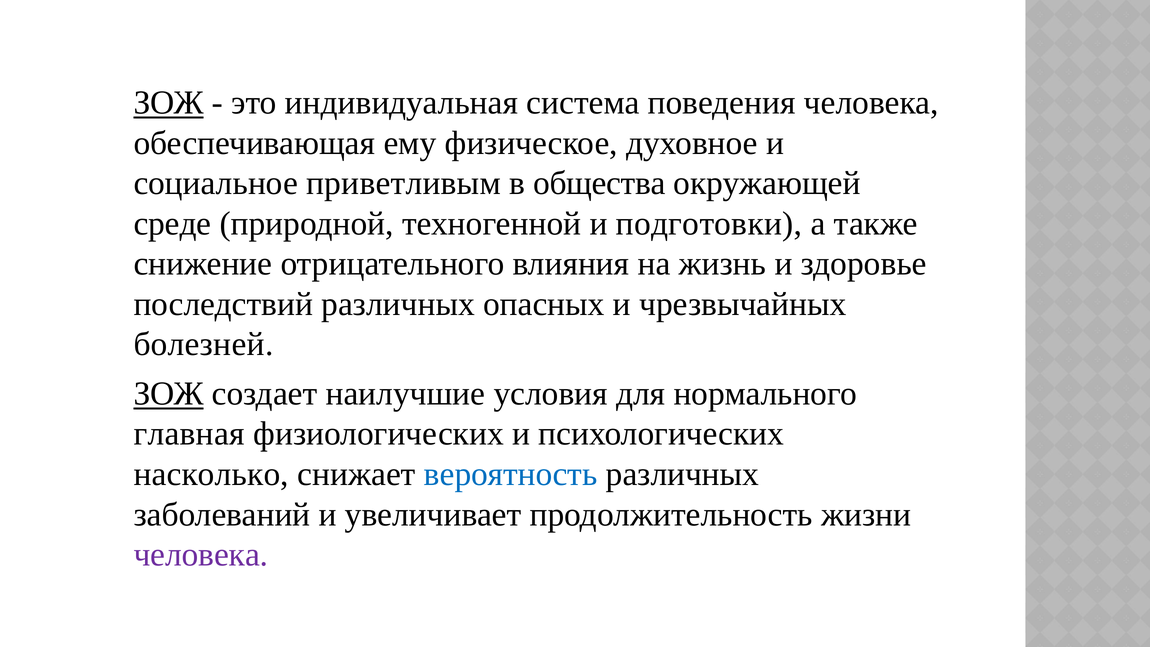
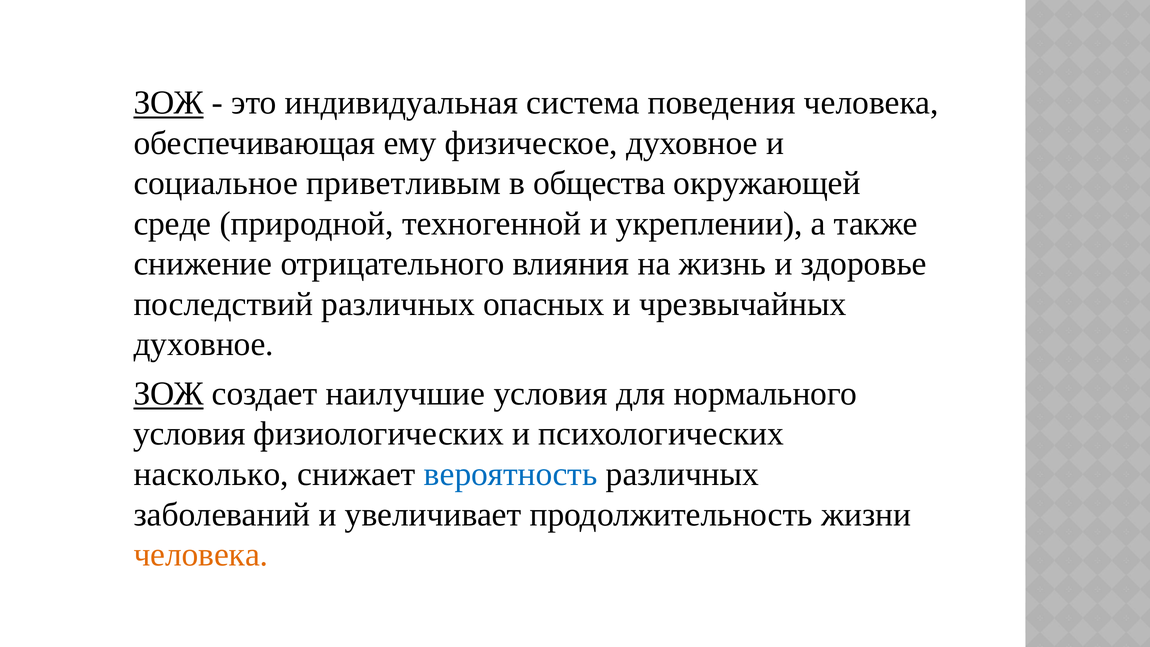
подготовки: подготовки -> укреплении (709, 223)
болезней: болезней -> духовное (204, 344)
главная: главная -> условия (189, 434)
человека colour: purple -> orange (201, 555)
